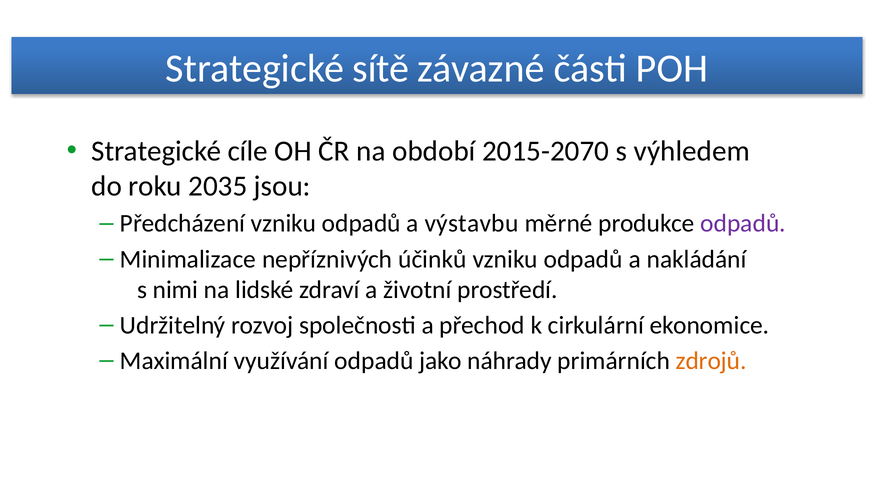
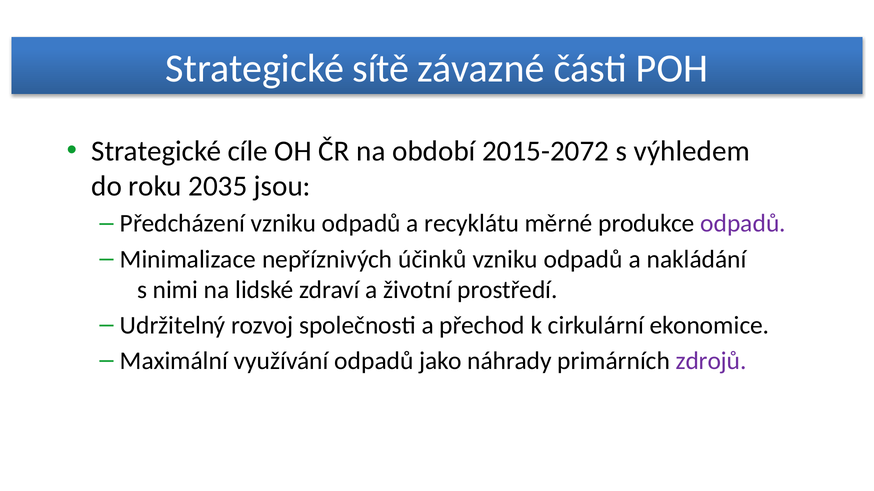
2015-2070: 2015-2070 -> 2015-2072 (546, 151)
výstavbu: výstavbu -> recyklátu (472, 224)
zdrojů colour: orange -> purple (711, 361)
